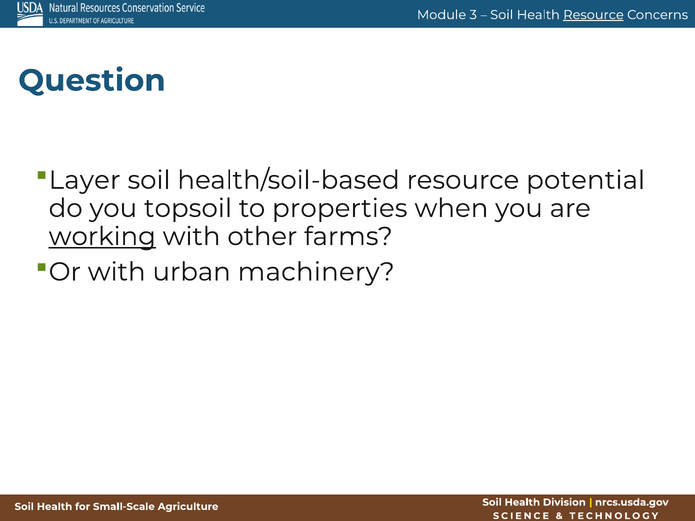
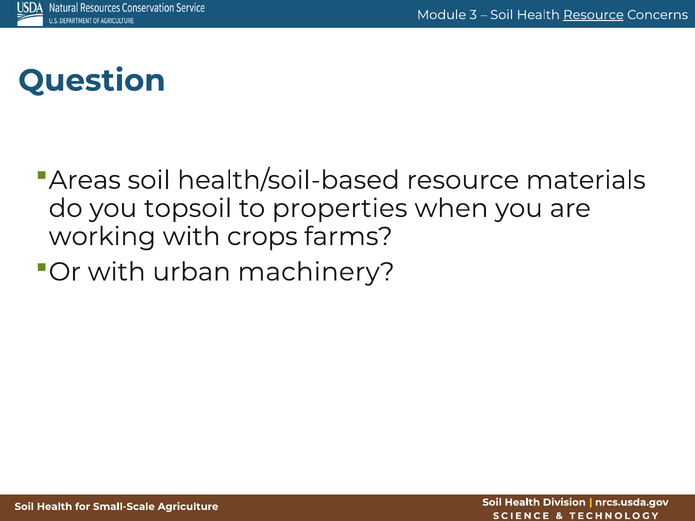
Layer: Layer -> Areas (85, 180)
potential: potential -> materials (586, 180)
working underline: present -> none (102, 237)
other: other -> crops (262, 237)
